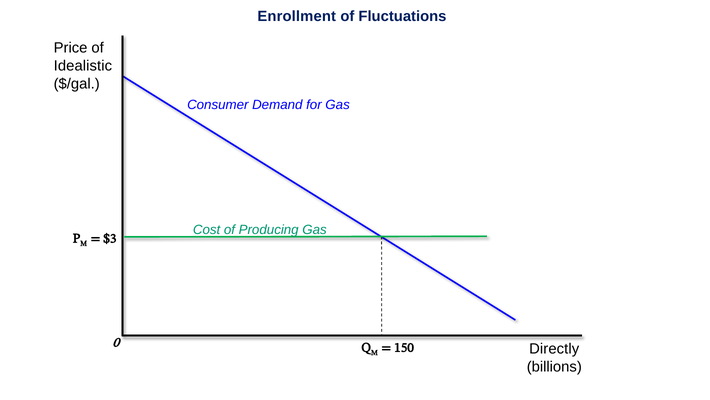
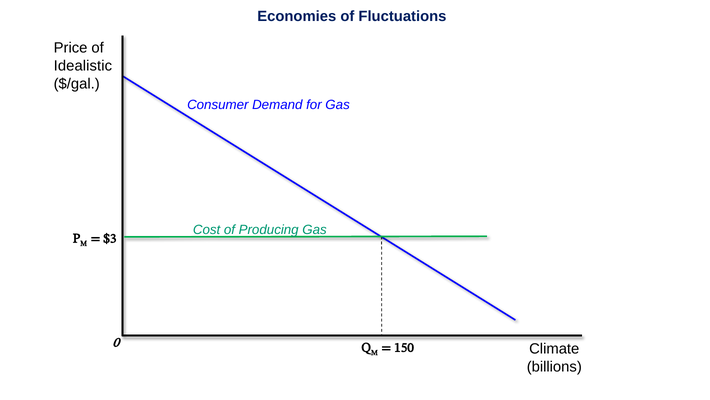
Enrollment: Enrollment -> Economies (297, 17)
Directly: Directly -> Climate (554, 348)
